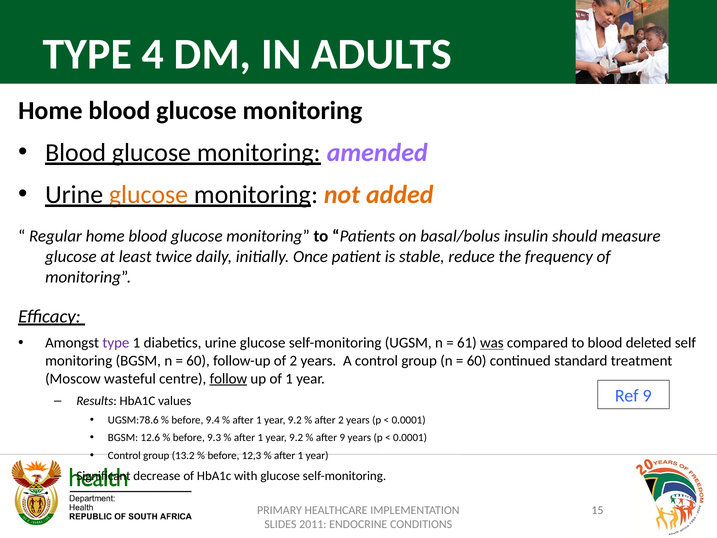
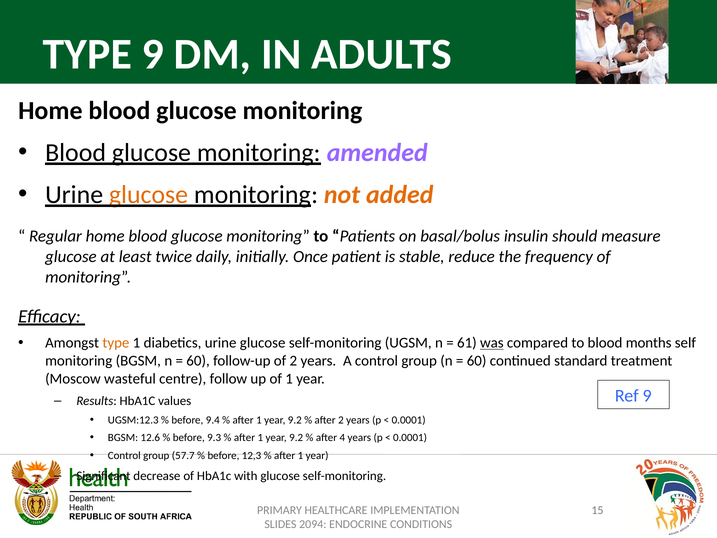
TYPE 4: 4 -> 9 (153, 54)
type colour: purple -> orange (116, 343)
deleted: deleted -> months (649, 343)
follow underline: present -> none (228, 379)
UGSM:78.6: UGSM:78.6 -> UGSM:12.3 (133, 420)
after 9: 9 -> 4 (342, 438)
13.2: 13.2 -> 57.7 (183, 456)
2011: 2011 -> 2094 (313, 524)
